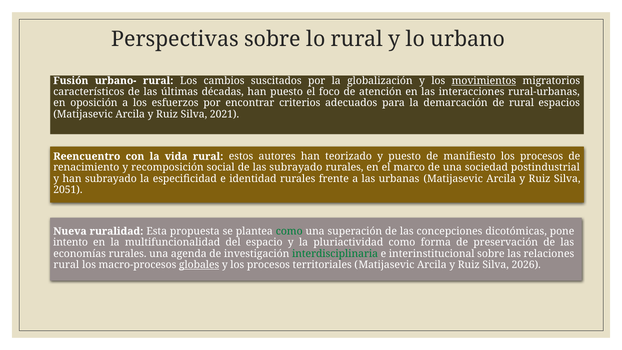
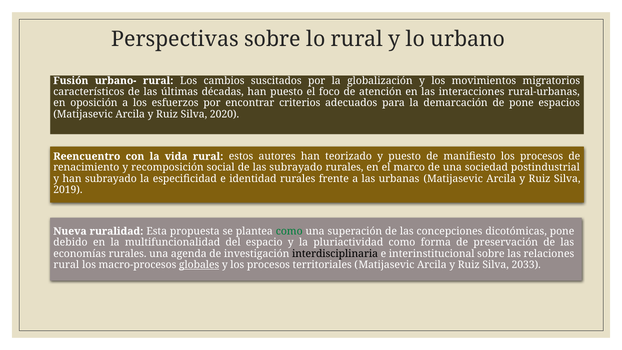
movimientos underline: present -> none (484, 81)
de rural: rural -> pone (521, 103)
2021: 2021 -> 2020 (225, 114)
2051: 2051 -> 2019 (68, 190)
intento: intento -> debido (70, 242)
interdisciplinaria colour: green -> black (335, 254)
2026: 2026 -> 2033 (526, 265)
